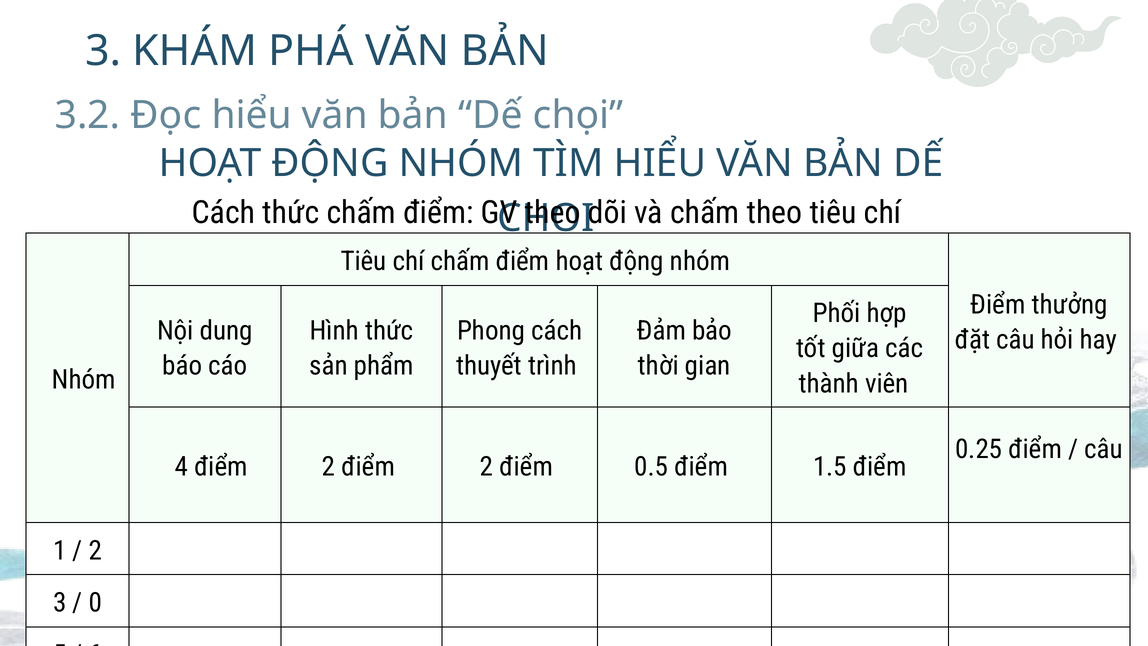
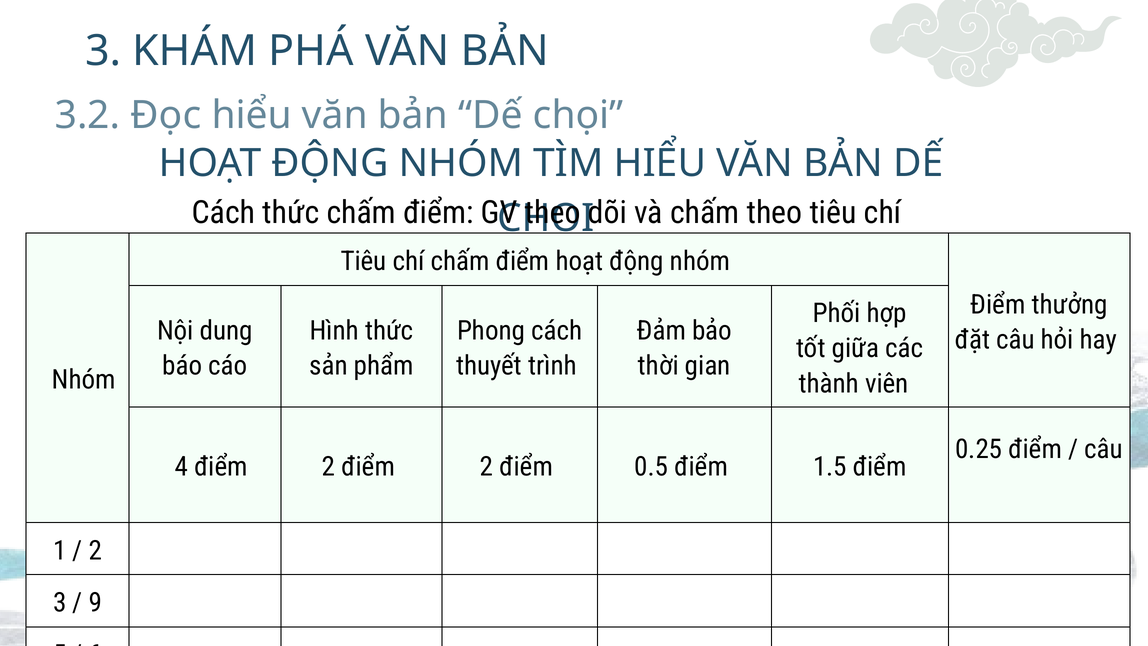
0: 0 -> 9 (95, 603)
